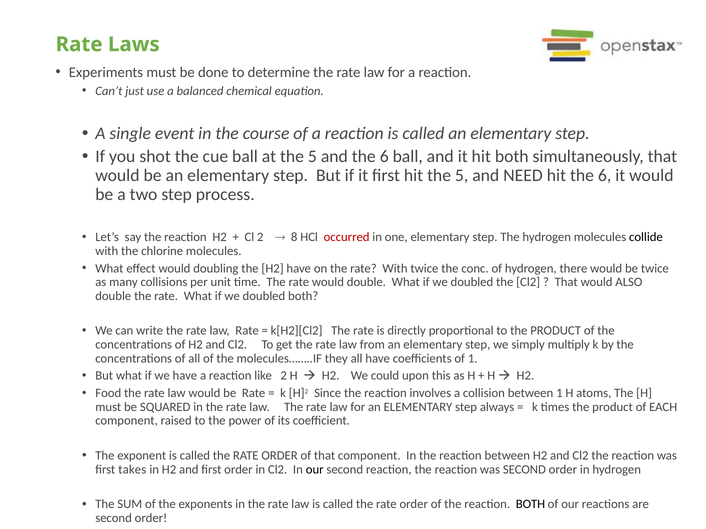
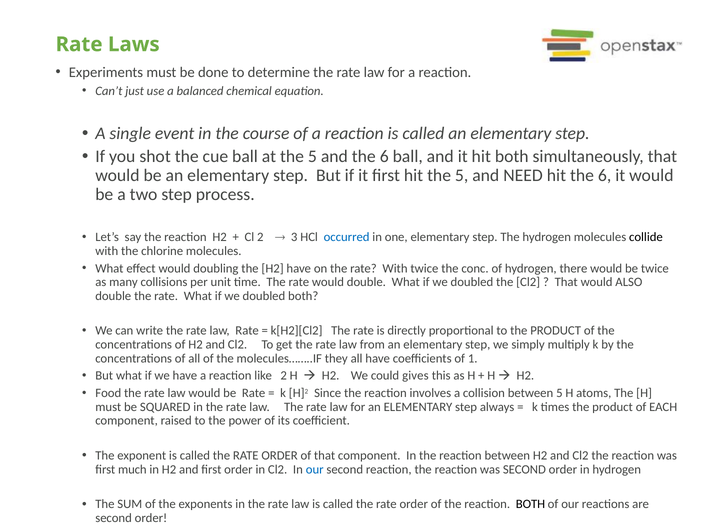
8: 8 -> 3 (294, 237)
occurred colour: red -> blue (347, 237)
upon: upon -> gives (415, 376)
between 1: 1 -> 5 (559, 394)
takes: takes -> much (132, 470)
our colour: black -> blue (315, 470)
